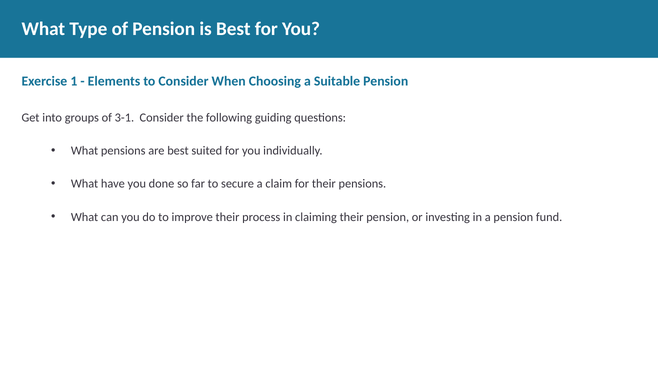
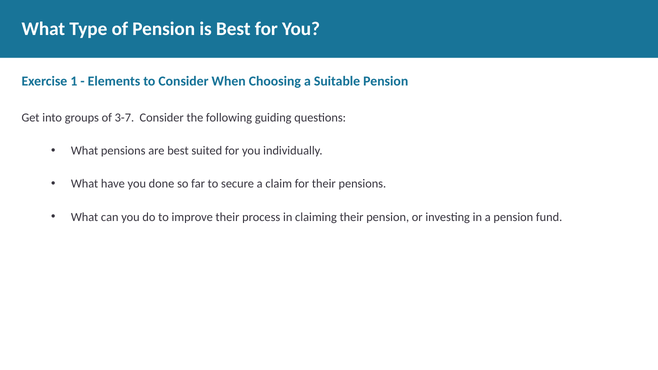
3-1: 3-1 -> 3-7 (124, 118)
